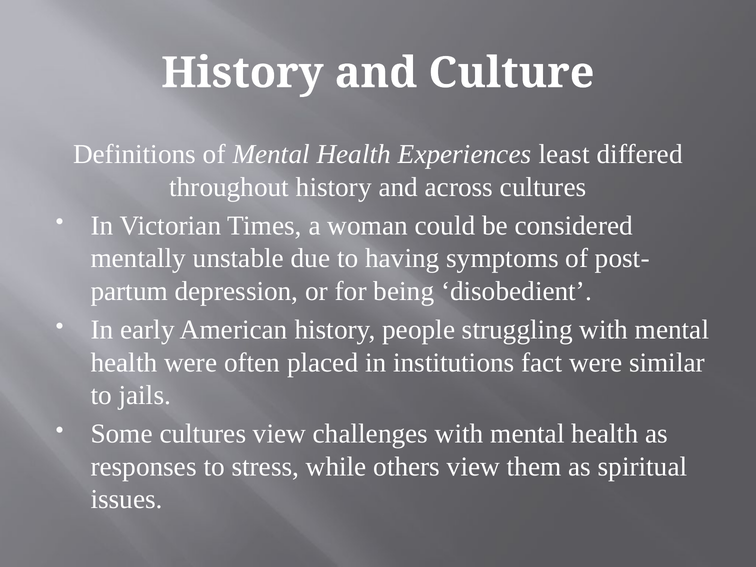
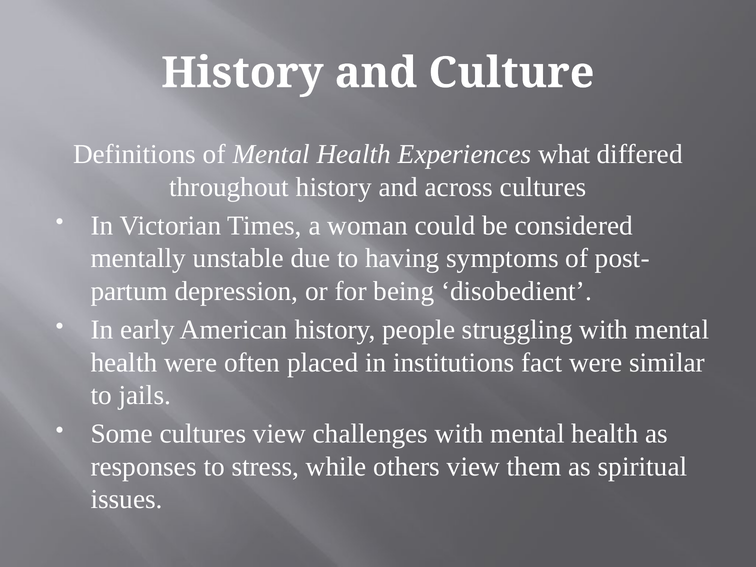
least: least -> what (564, 154)
